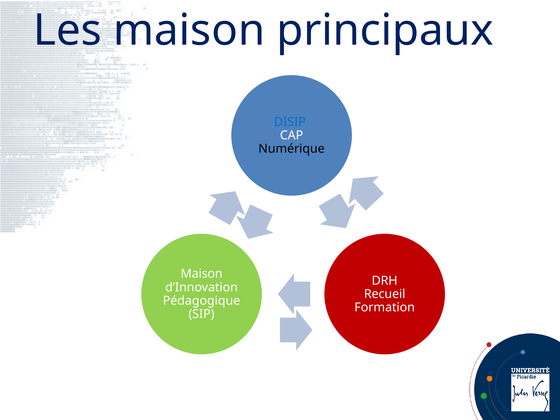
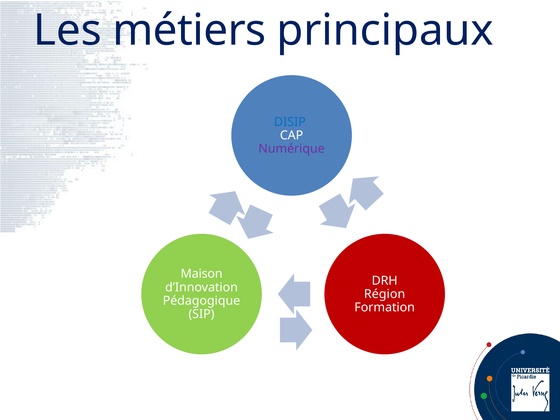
Les maison: maison -> métiers (189, 30)
Numérique colour: black -> purple (292, 149)
Recueil: Recueil -> Région (385, 294)
